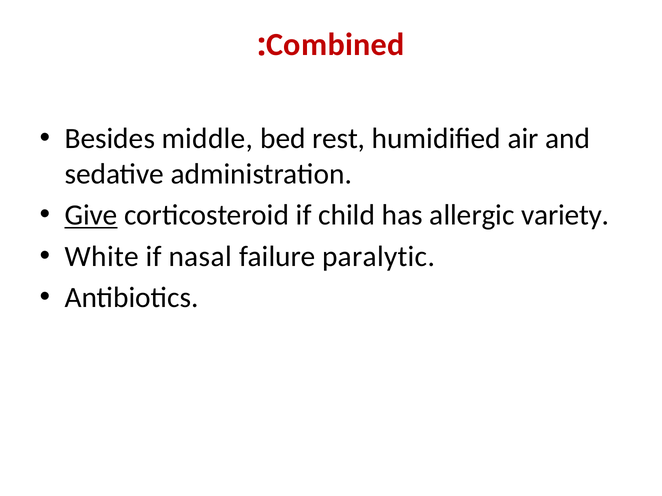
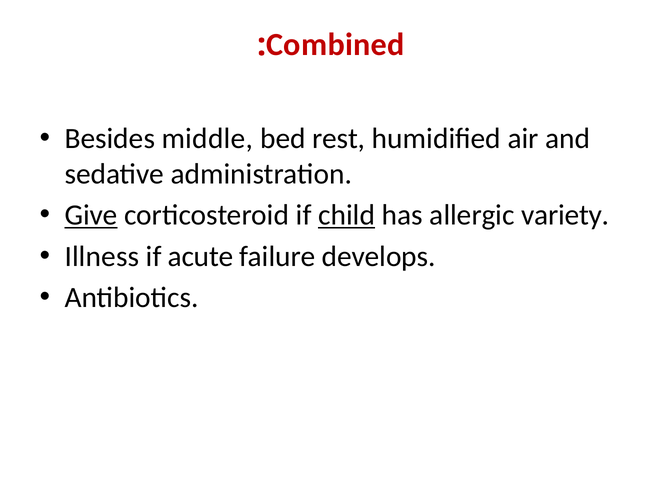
child underline: none -> present (347, 215)
White: White -> Illness (102, 257)
nasal: nasal -> acute (201, 257)
paralytic: paralytic -> develops (379, 257)
